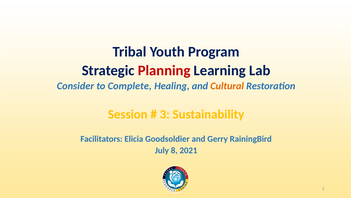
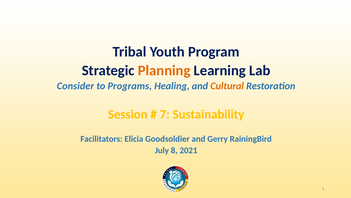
Planning colour: red -> orange (164, 70)
Complete: Complete -> Programs (130, 86)
3: 3 -> 7 (165, 114)
